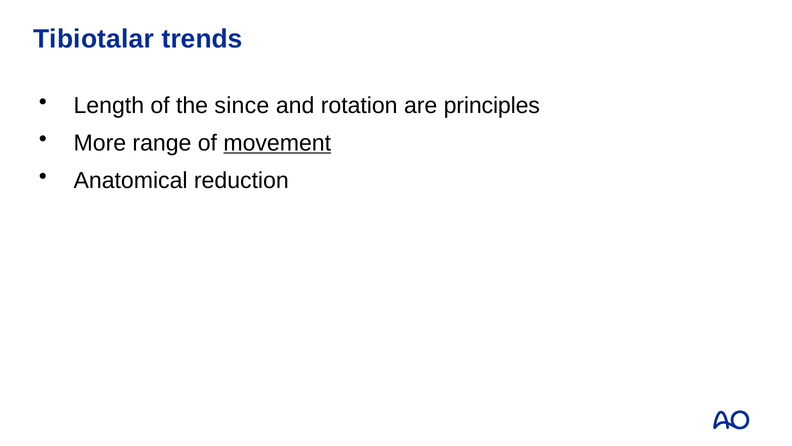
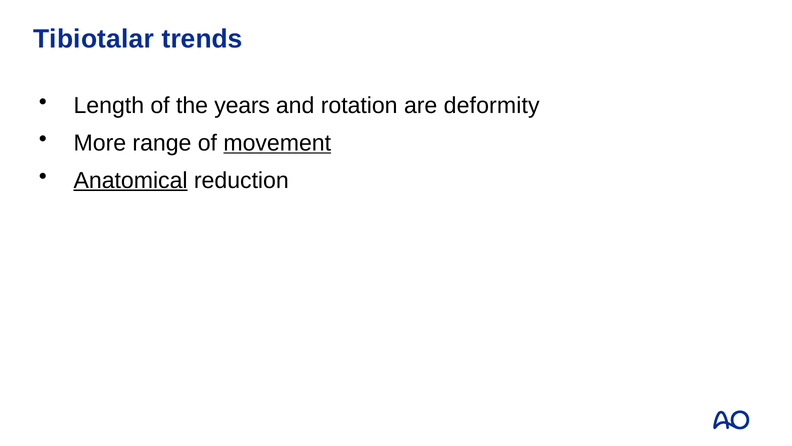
since: since -> years (242, 106)
principles: principles -> deformity (492, 106)
Anatomical underline: none -> present (131, 180)
